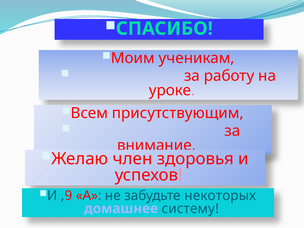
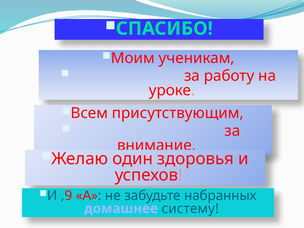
член: член -> один (133, 159)
некоторых: некоторых -> набранных (220, 196)
